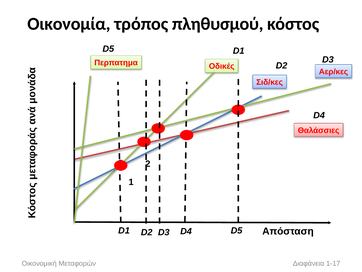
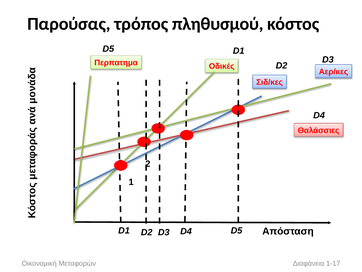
Οικονομία: Οικονομία -> Παρούσας (69, 24)
